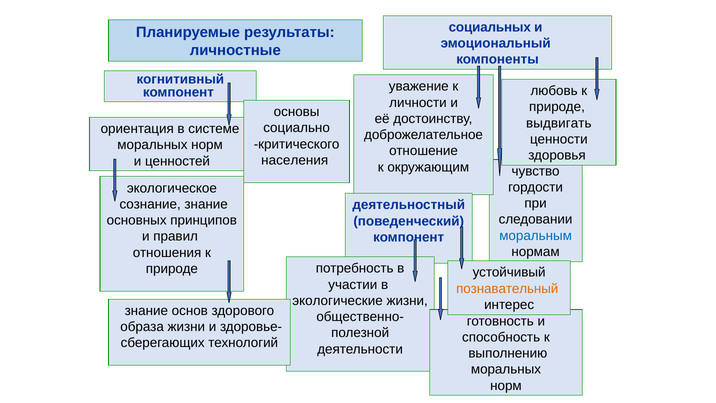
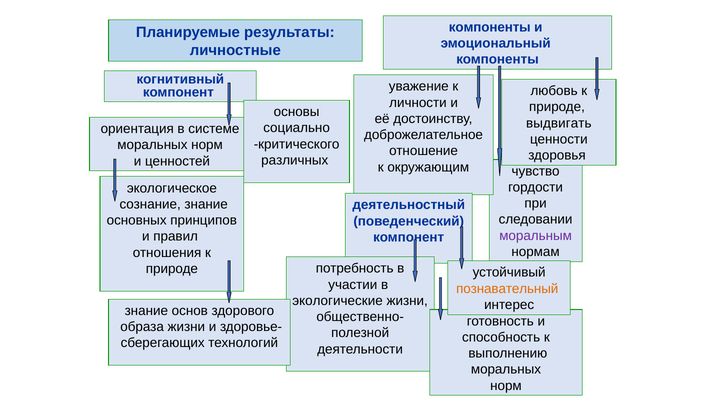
социальных: социальных -> компоненты (490, 27)
населения: населения -> различных (295, 160)
моральным colour: blue -> purple (536, 236)
